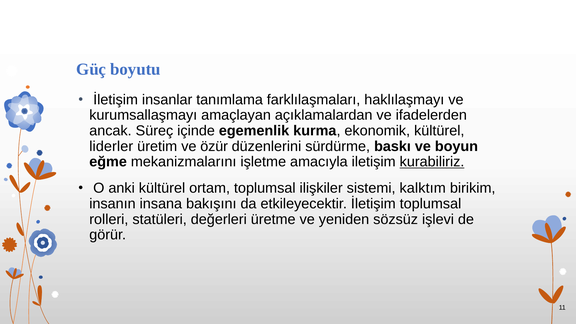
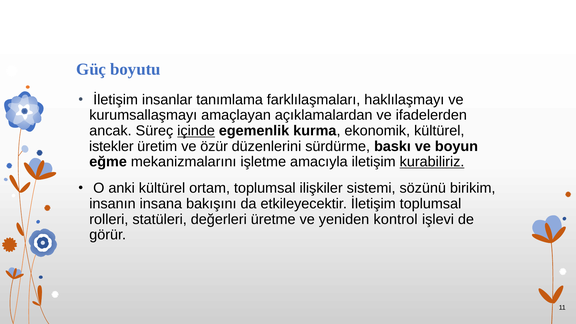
içinde underline: none -> present (196, 131)
liderler: liderler -> istekler (111, 146)
kalktım: kalktım -> sözünü (423, 188)
sözsüz: sözsüz -> kontrol (396, 219)
